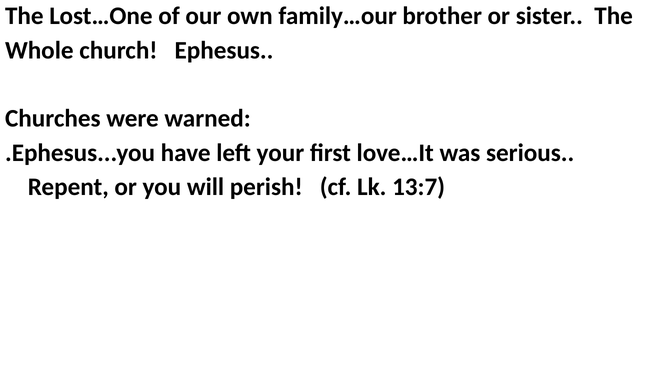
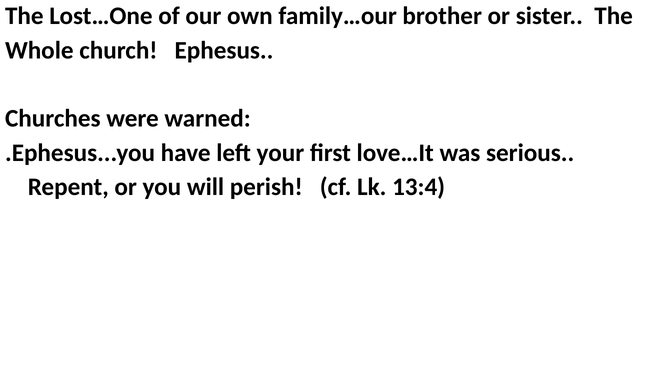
13:7: 13:7 -> 13:4 (419, 187)
